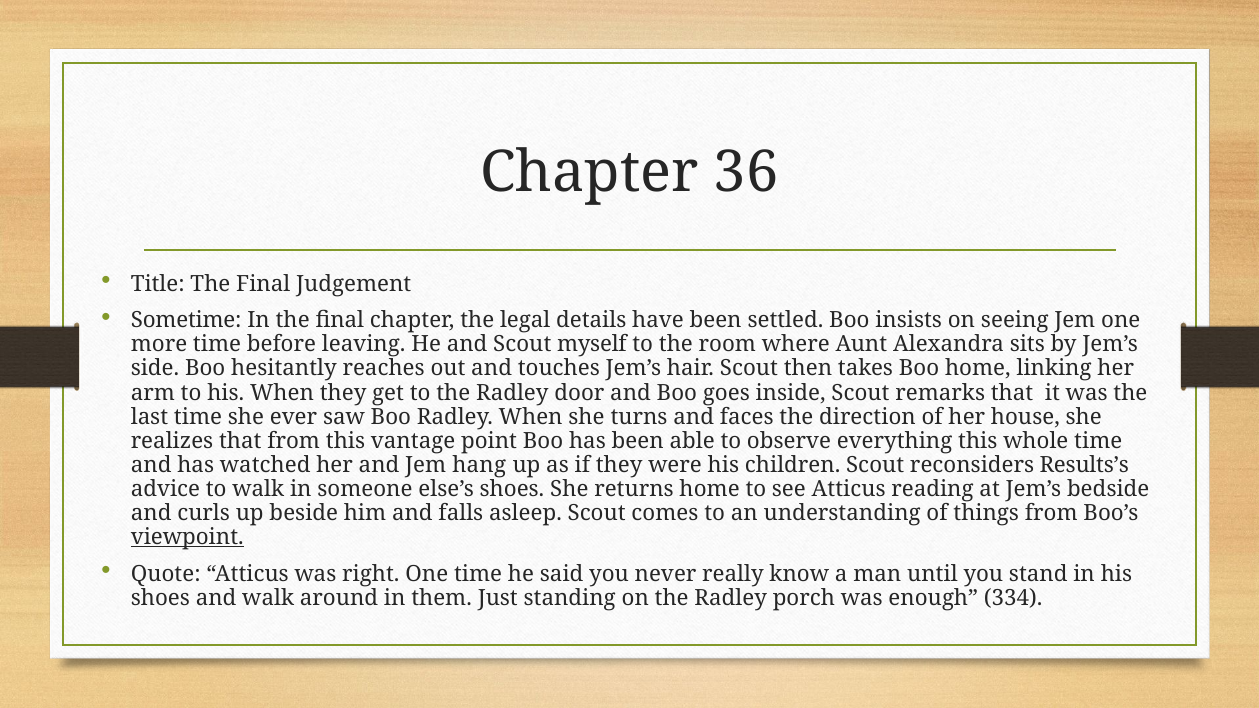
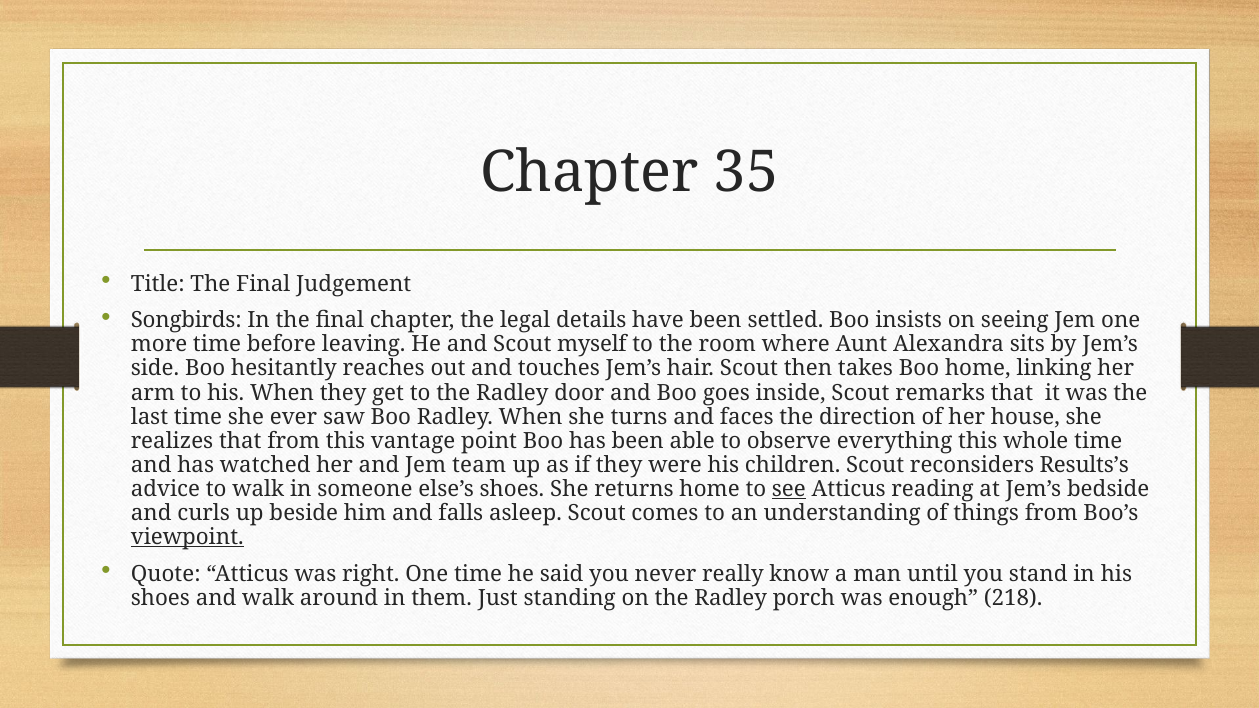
36: 36 -> 35 (746, 173)
Sometime: Sometime -> Songbirds (186, 321)
hang: hang -> team (479, 465)
see underline: none -> present (789, 489)
334: 334 -> 218 (1013, 598)
